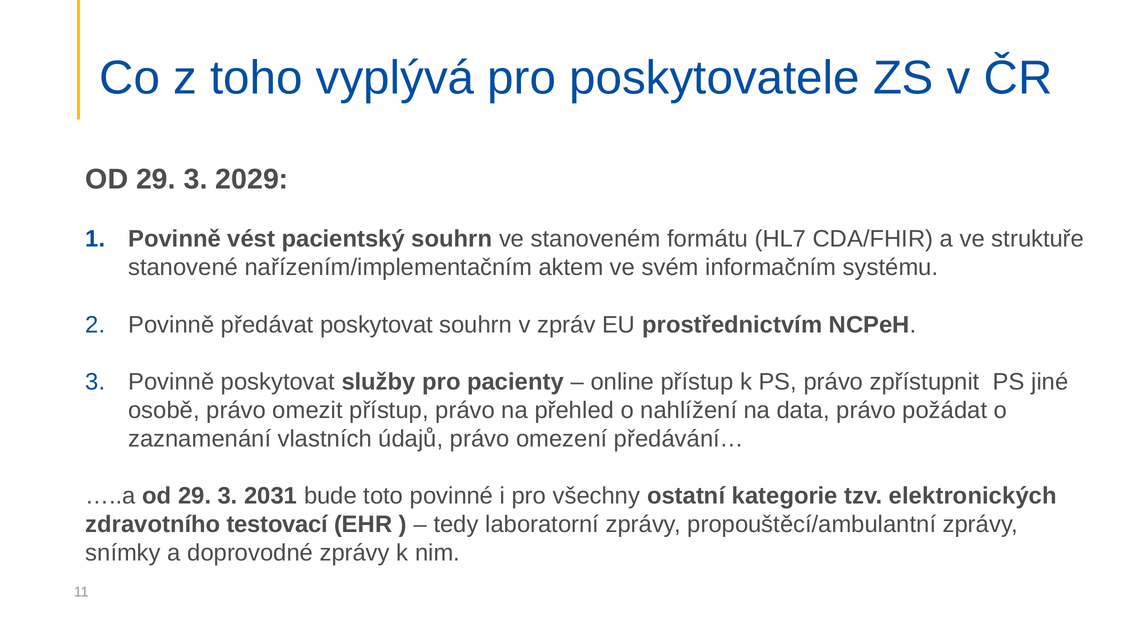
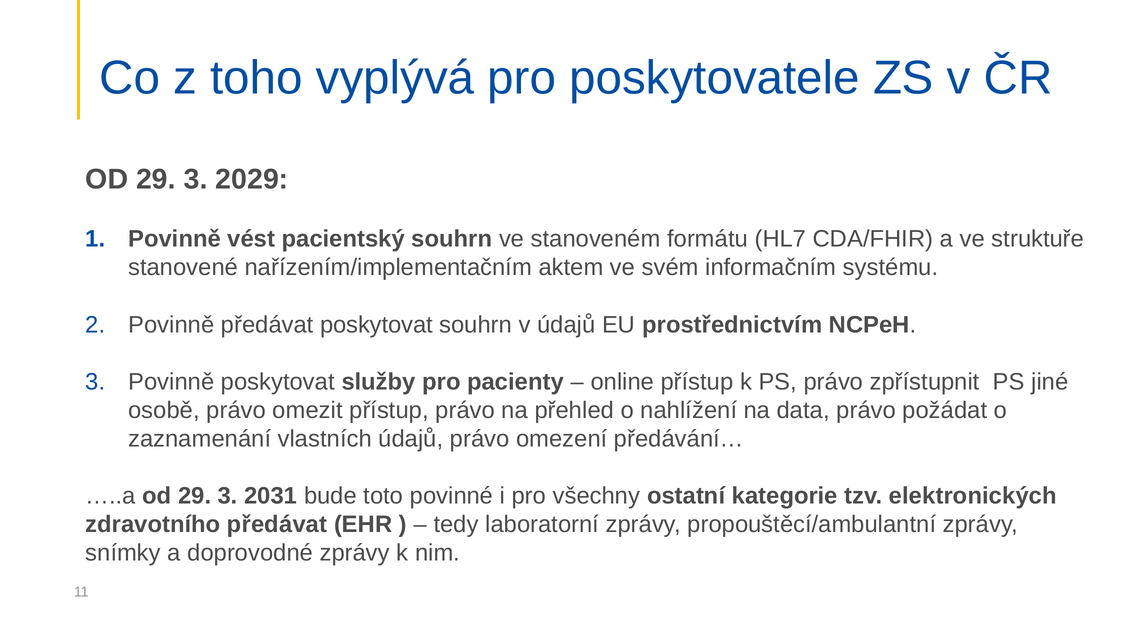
v zpráv: zpráv -> údajů (566, 325)
zdravotního testovací: testovací -> předávat (277, 525)
